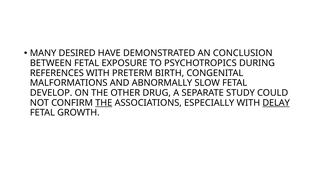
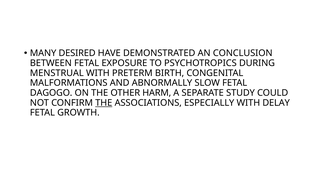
REFERENCES: REFERENCES -> MENSTRUAL (57, 73)
DEVELOP: DEVELOP -> DAGOGO (51, 93)
DRUG: DRUG -> HARM (157, 93)
DELAY underline: present -> none (276, 103)
